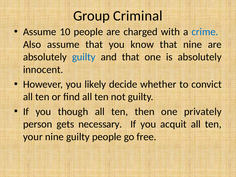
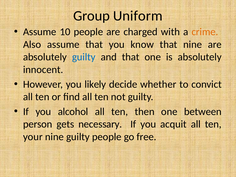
Criminal: Criminal -> Uniform (138, 16)
crime colour: blue -> orange (205, 32)
though: though -> alcohol (73, 112)
privately: privately -> between (203, 112)
